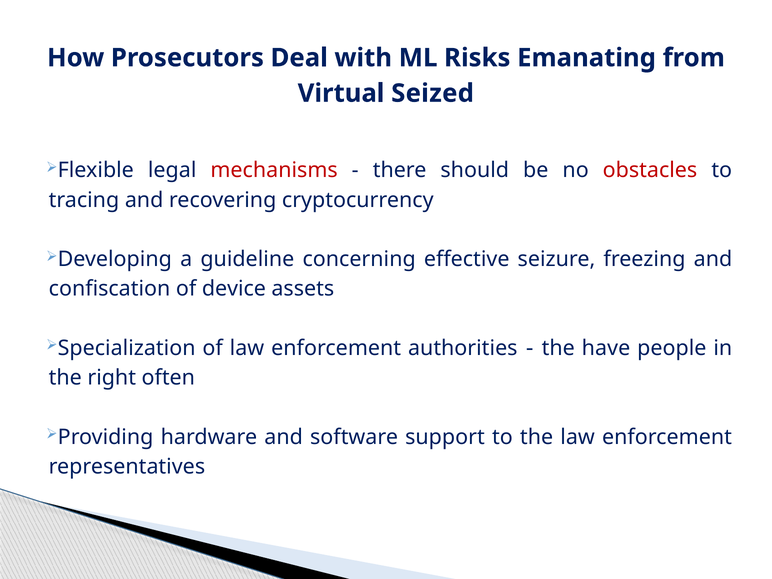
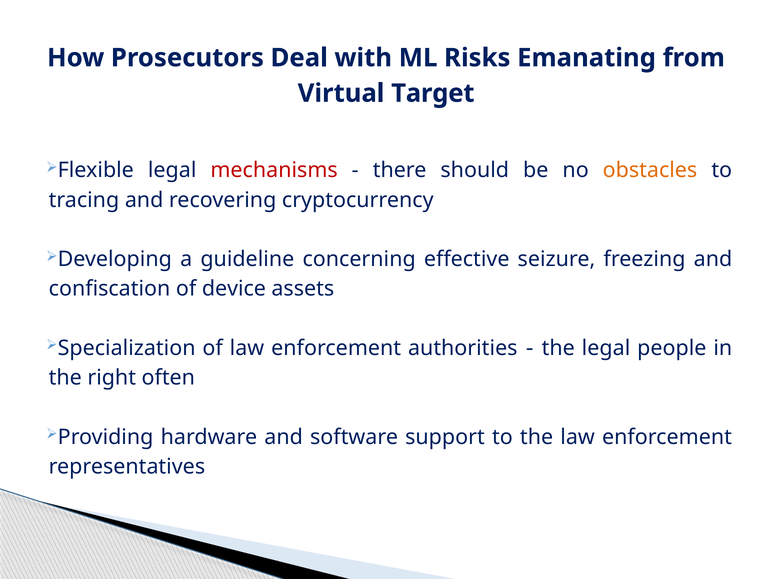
Seized: Seized -> Target (433, 93)
obstacles colour: red -> orange (650, 170)
the have: have -> legal (606, 348)
